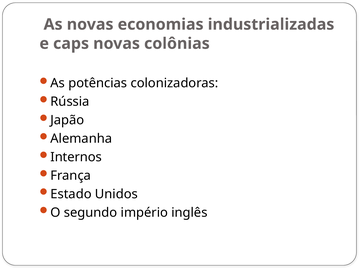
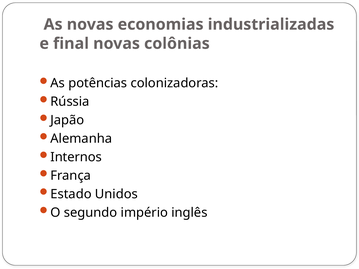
caps: caps -> final (71, 44)
